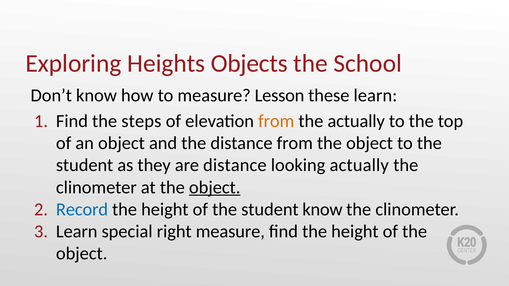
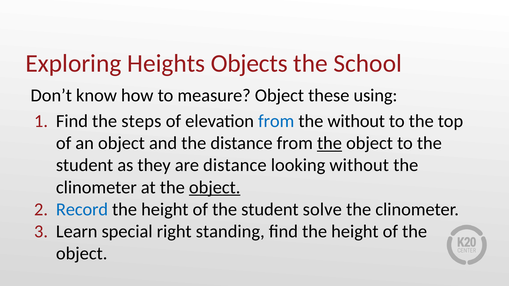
measure Lesson: Lesson -> Object (279, 96)
these learn: learn -> using (375, 96)
from colour: orange -> blue (276, 121)
the actually: actually -> without (356, 121)
the underline: none -> present (329, 143)
looking actually: actually -> without (359, 165)
student know: know -> solve (322, 210)
right measure: measure -> standing (230, 232)
